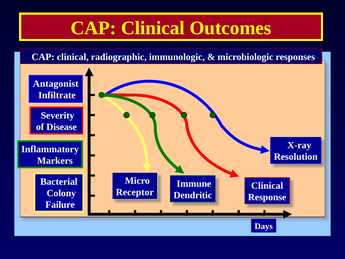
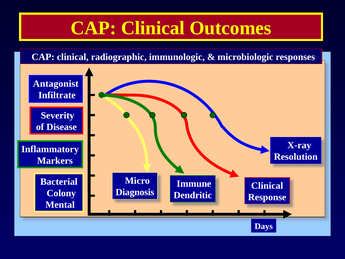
Receptor: Receptor -> Diagnosis (135, 192)
Failure: Failure -> Mental (60, 204)
